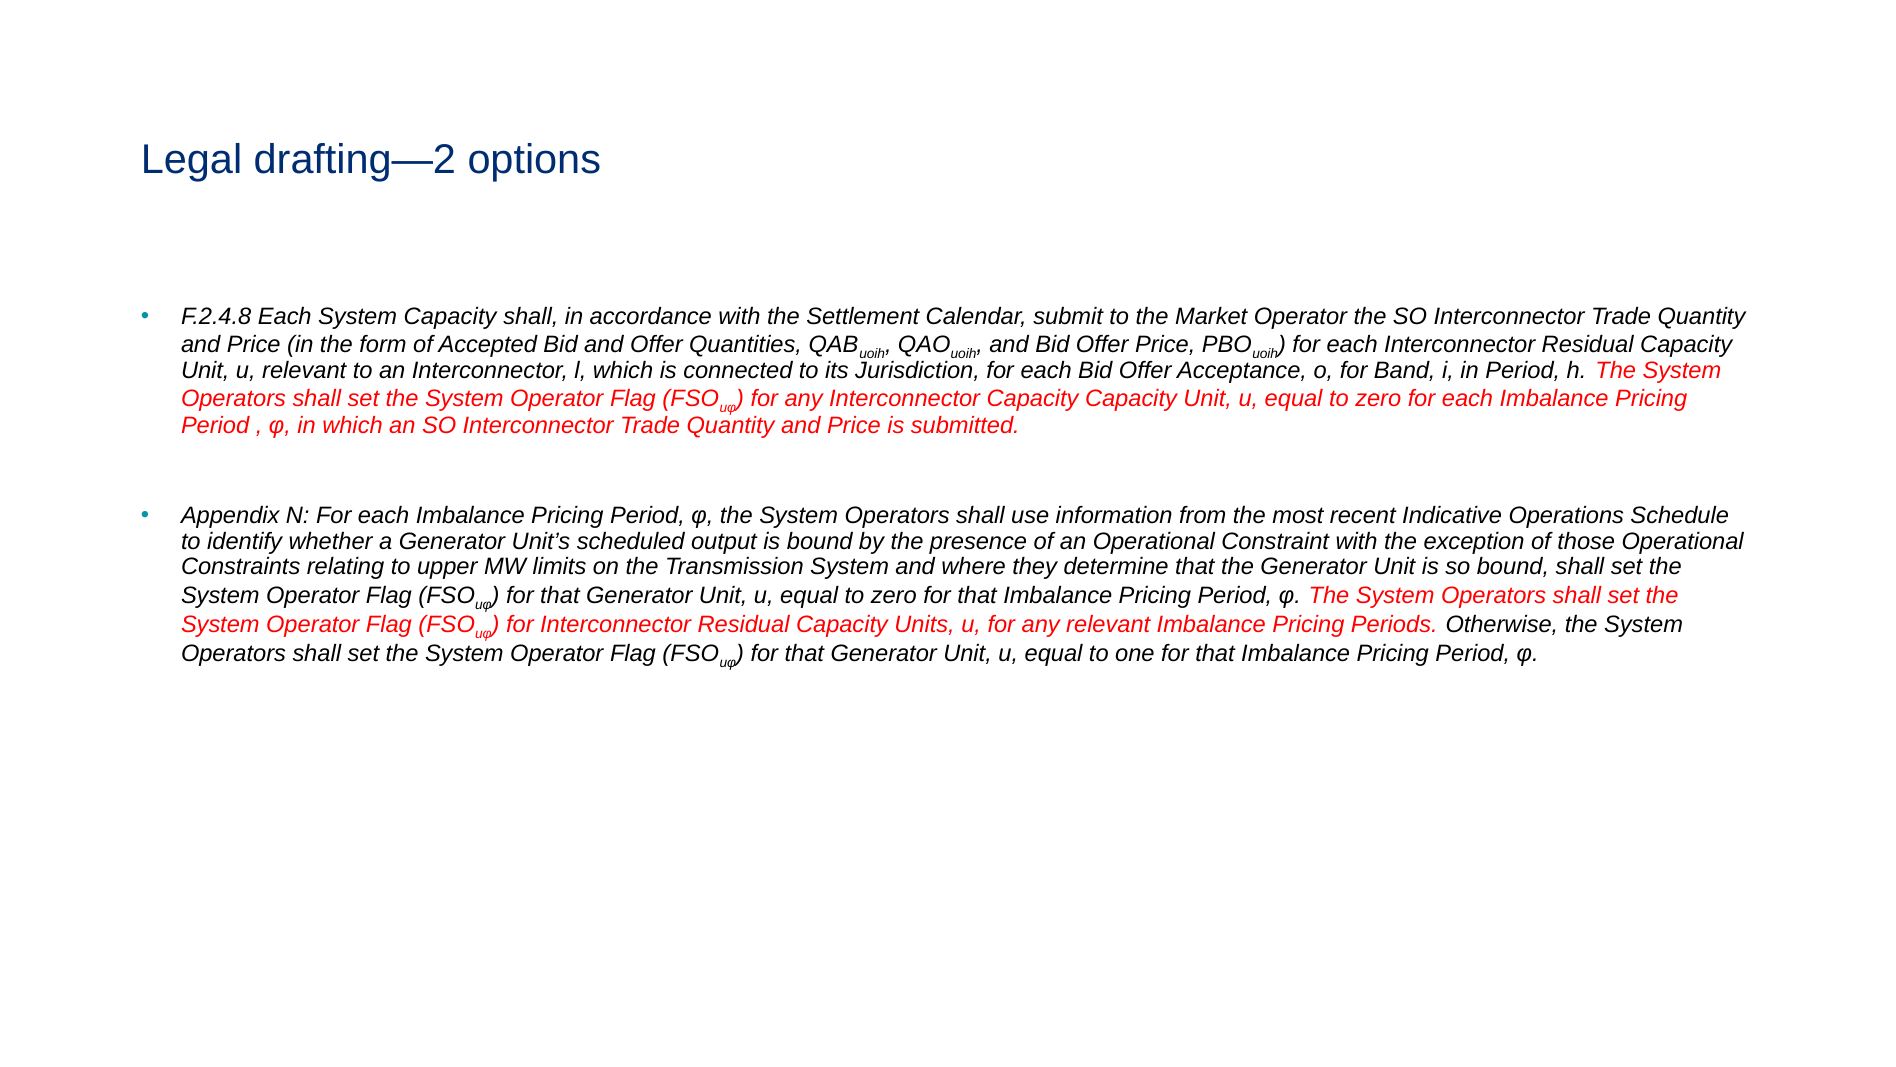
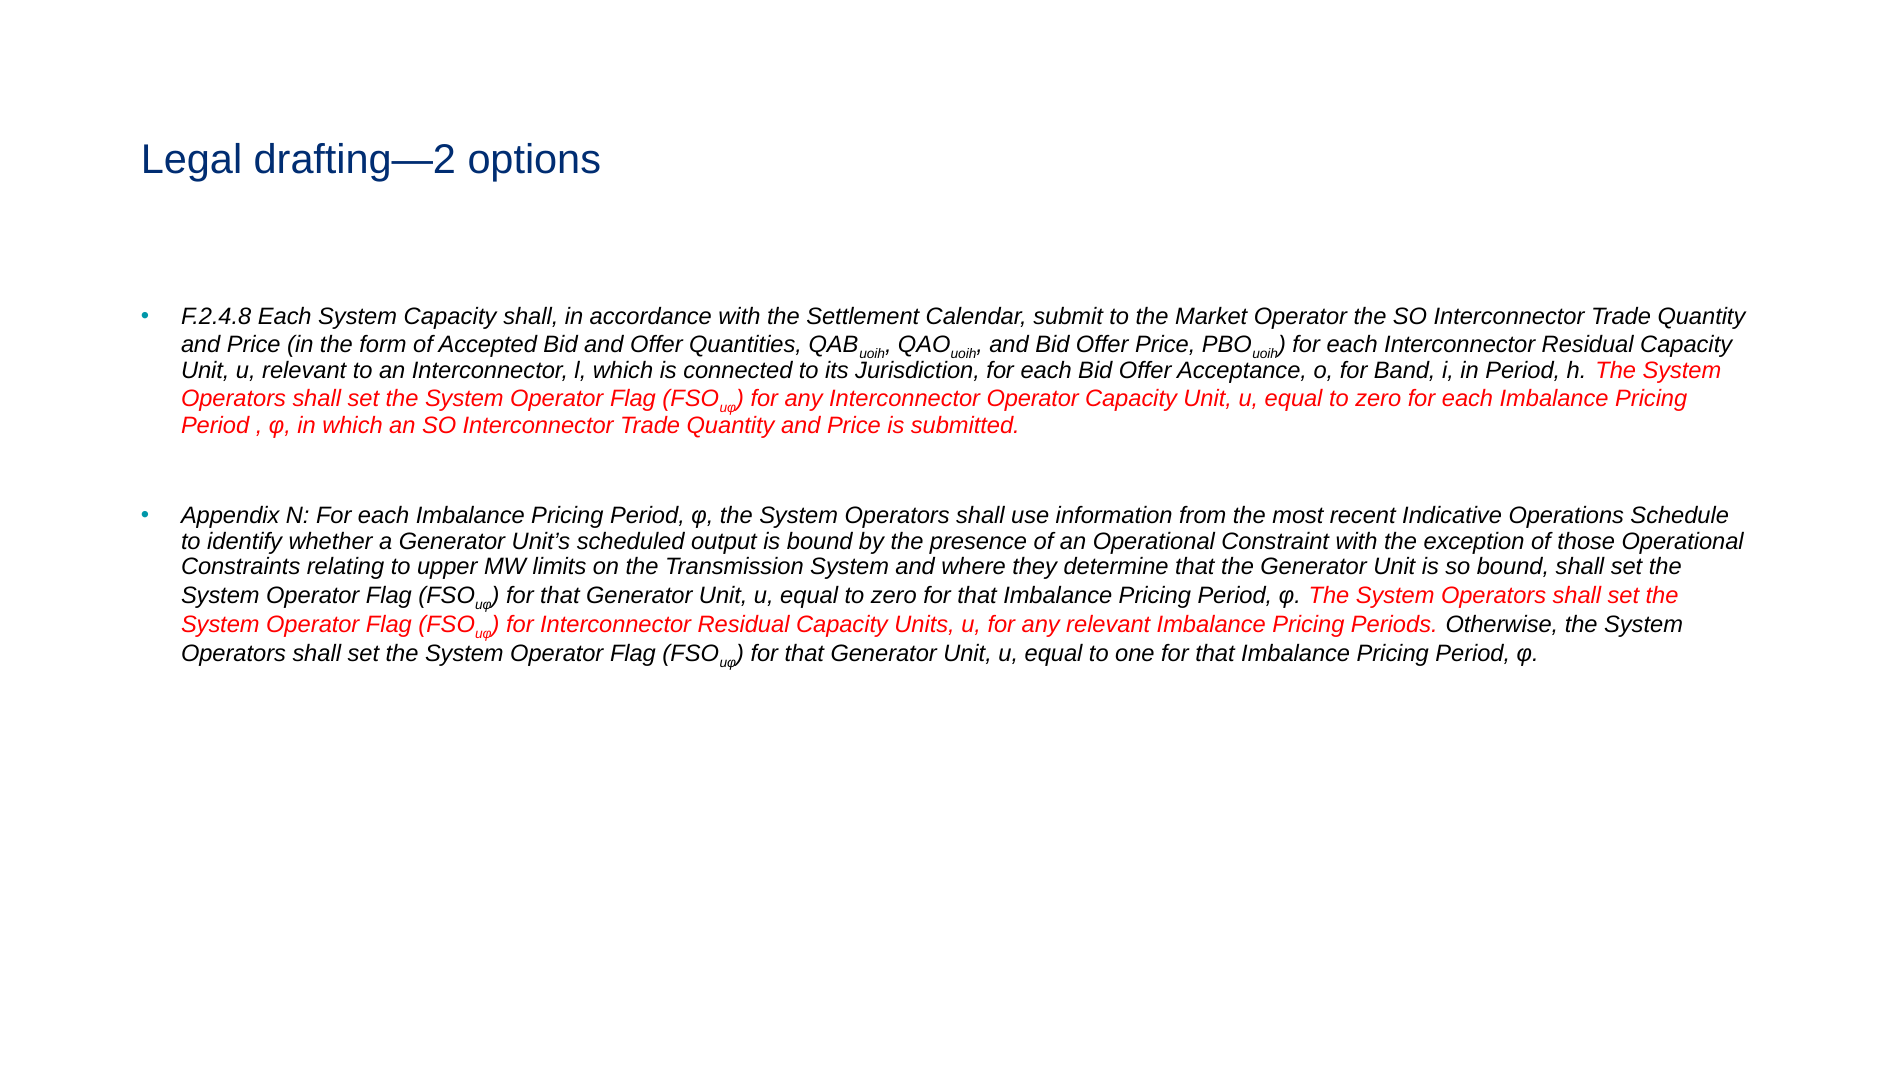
Interconnector Capacity: Capacity -> Operator (1033, 399)
